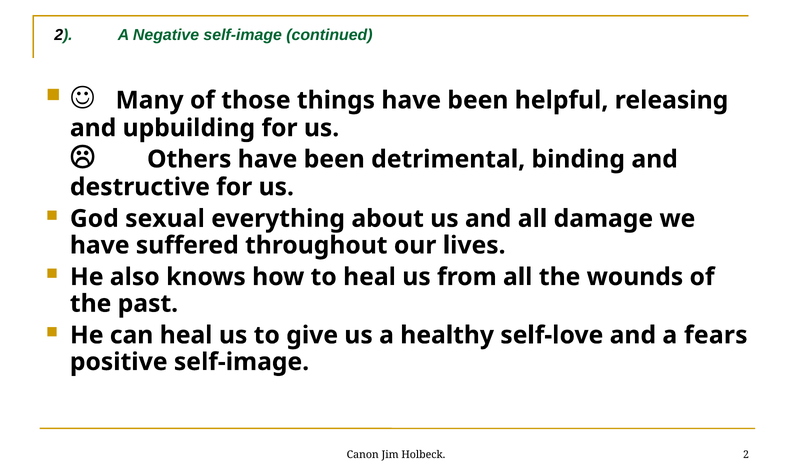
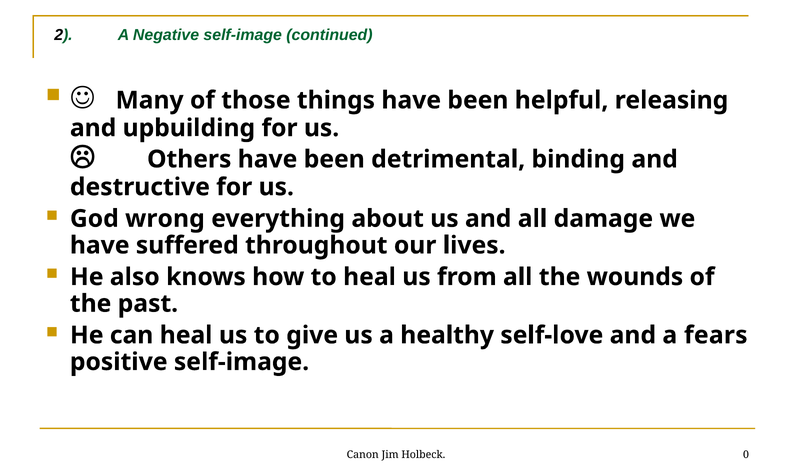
sexual: sexual -> wrong (165, 219)
Holbeck 2: 2 -> 0 (746, 455)
